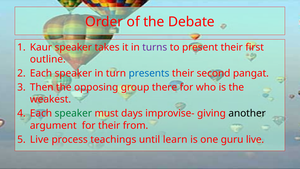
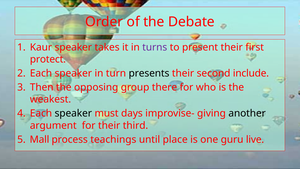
outline: outline -> protect (48, 59)
presents colour: blue -> black (149, 73)
pangat: pangat -> include (251, 73)
speaker colour: green -> black (73, 113)
from: from -> third (135, 125)
Live: Live -> Mall (40, 139)
learn: learn -> place (175, 139)
